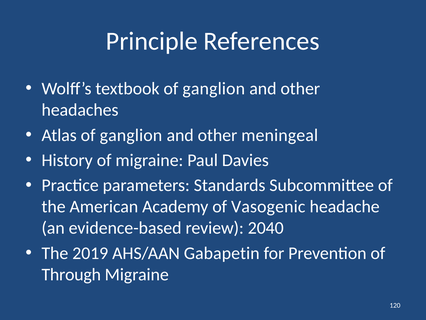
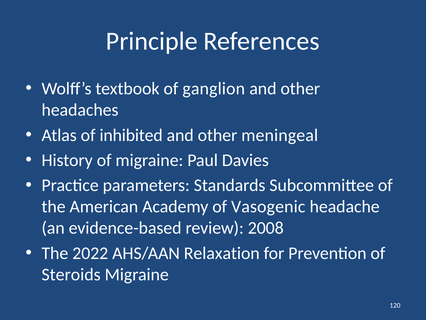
Atlas of ganglion: ganglion -> inhibited (131, 135)
2040: 2040 -> 2008 (266, 228)
2019: 2019 -> 2022 (90, 253)
Gabapetin: Gabapetin -> Relaxation (222, 253)
Through: Through -> Steroids (71, 274)
